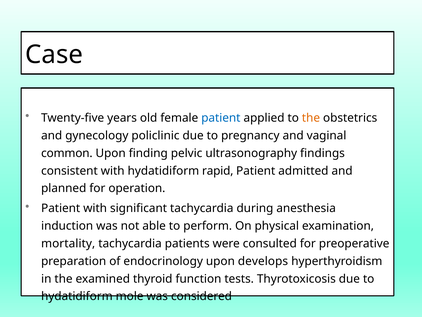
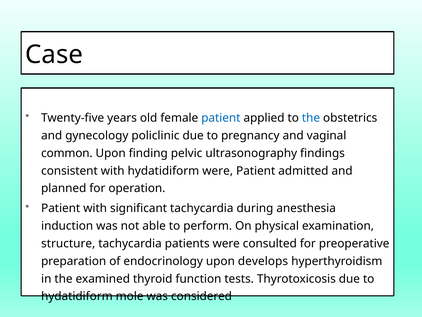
the colour: orange -> blue (311, 118)
hydatidiform rapid: rapid -> were (218, 171)
mortality: mortality -> structure (68, 243)
